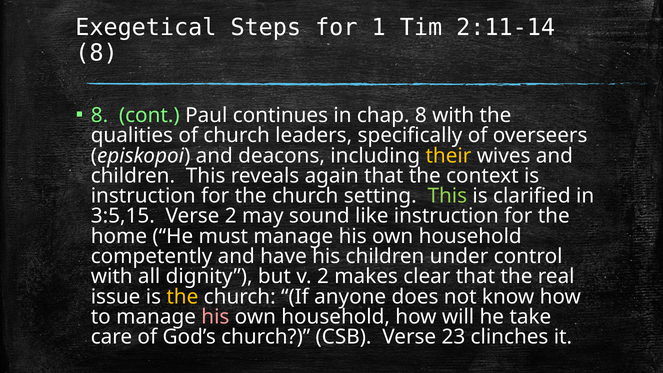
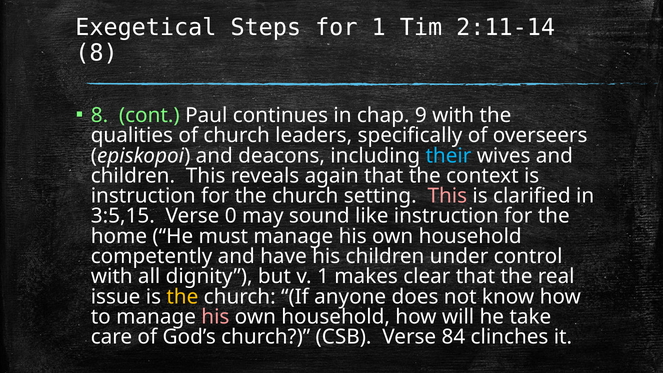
chap 8: 8 -> 9 (421, 115)
their colour: yellow -> light blue (448, 156)
This colour: light green -> pink (447, 196)
Verse 2: 2 -> 0 (231, 216)
v 2: 2 -> 1 (323, 277)
23: 23 -> 84 (453, 337)
